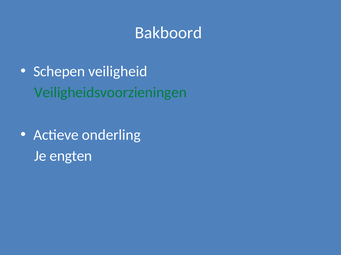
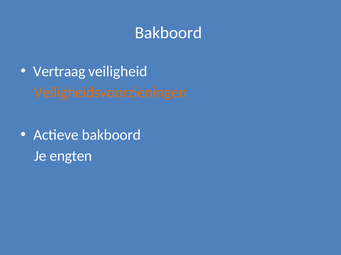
Schepen: Schepen -> Vertraag (59, 72)
Veiligheidsvoorzieningen colour: green -> orange (110, 93)
Actieve onderling: onderling -> bakboord (111, 135)
